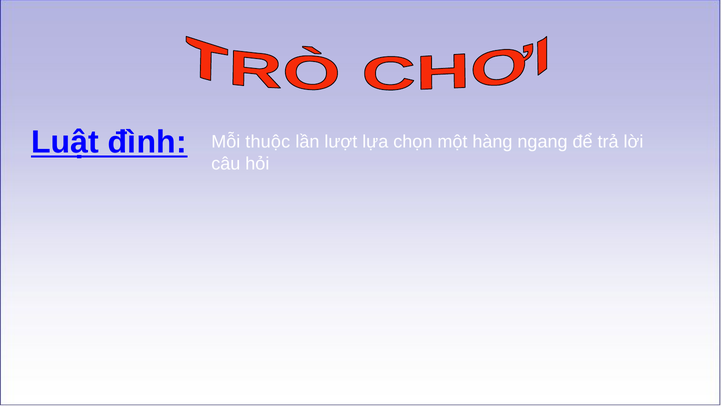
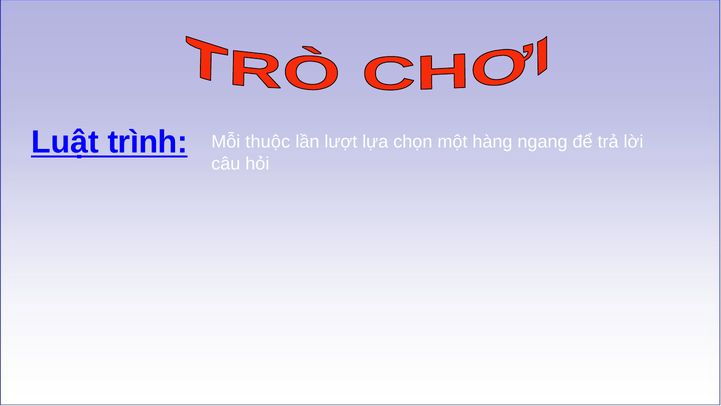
đình: đình -> trình (148, 142)
